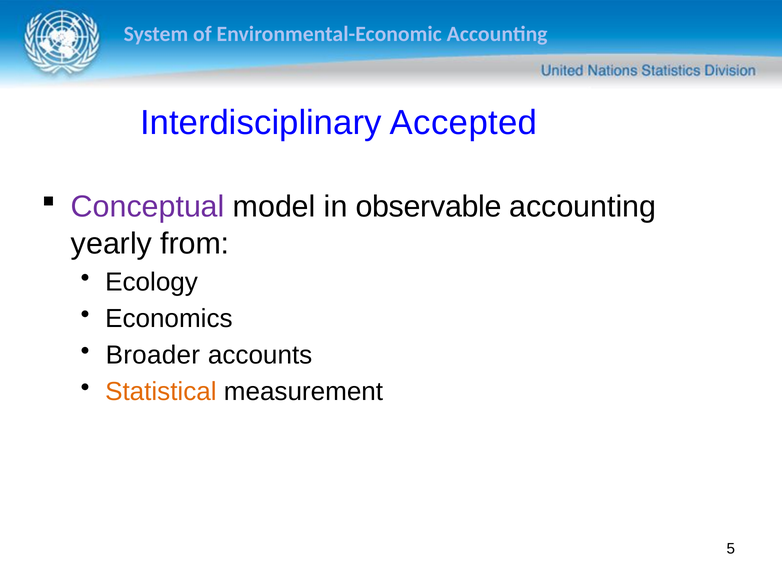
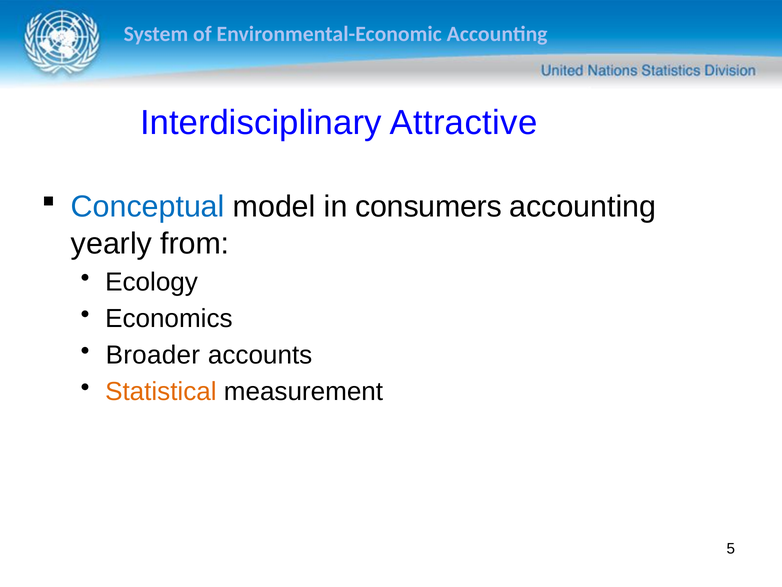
Accepted: Accepted -> Attractive (464, 123)
Conceptual colour: purple -> blue (148, 207)
observable: observable -> consumers (429, 207)
